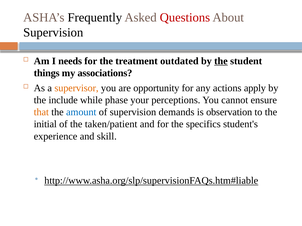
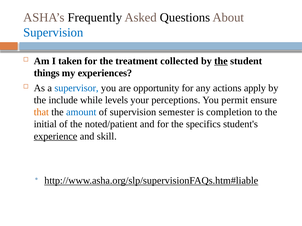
Questions colour: red -> black (185, 17)
Supervision colour: black -> blue (53, 33)
needs: needs -> taken (70, 61)
outdated: outdated -> collected (179, 61)
associations: associations -> experiences (105, 73)
supervisor colour: orange -> blue (76, 88)
phase: phase -> levels (117, 100)
cannot: cannot -> permit (235, 100)
demands: demands -> semester (177, 112)
observation: observation -> completion (229, 112)
taken/patient: taken/patient -> noted/patient (111, 124)
experience underline: none -> present (56, 137)
